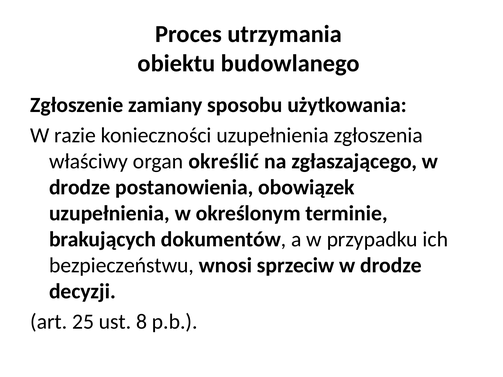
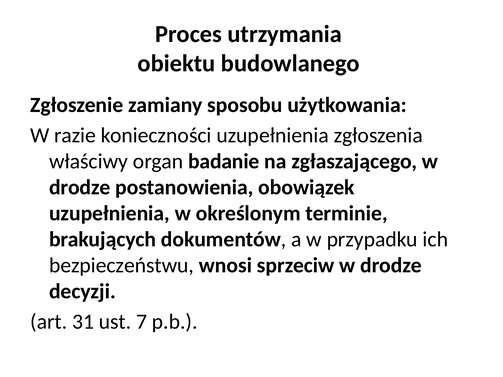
określić: określić -> badanie (224, 162)
25: 25 -> 31 (83, 322)
8: 8 -> 7 (142, 322)
